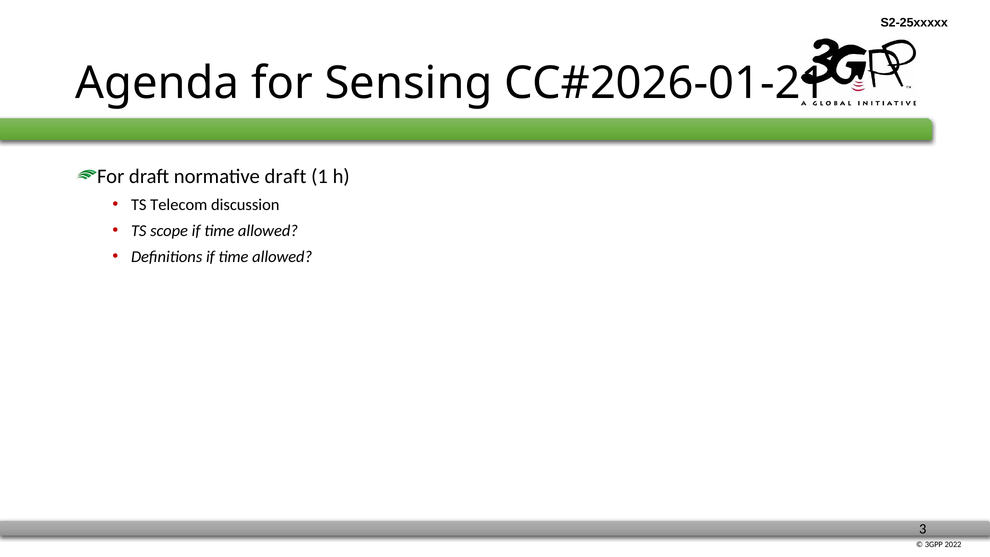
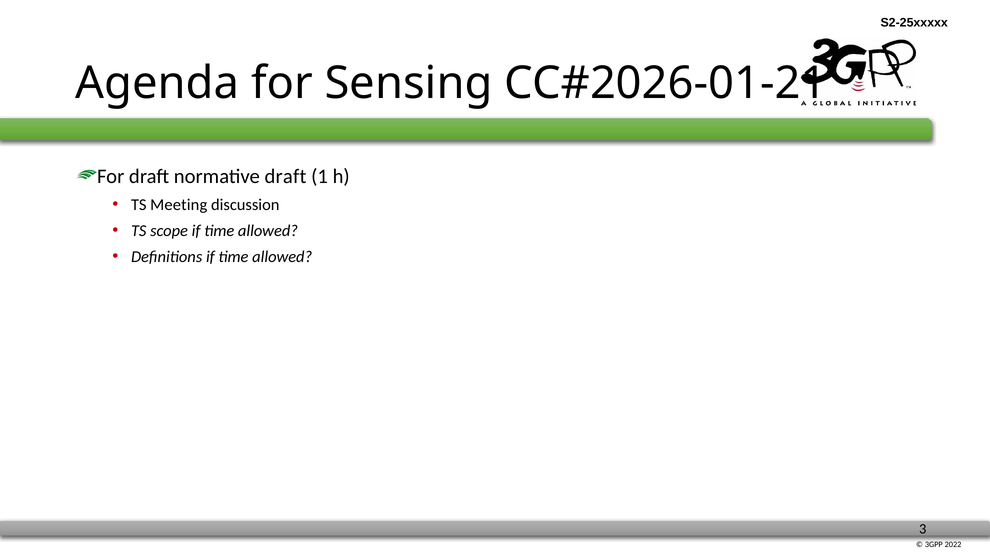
Telecom: Telecom -> Meeting (179, 205)
